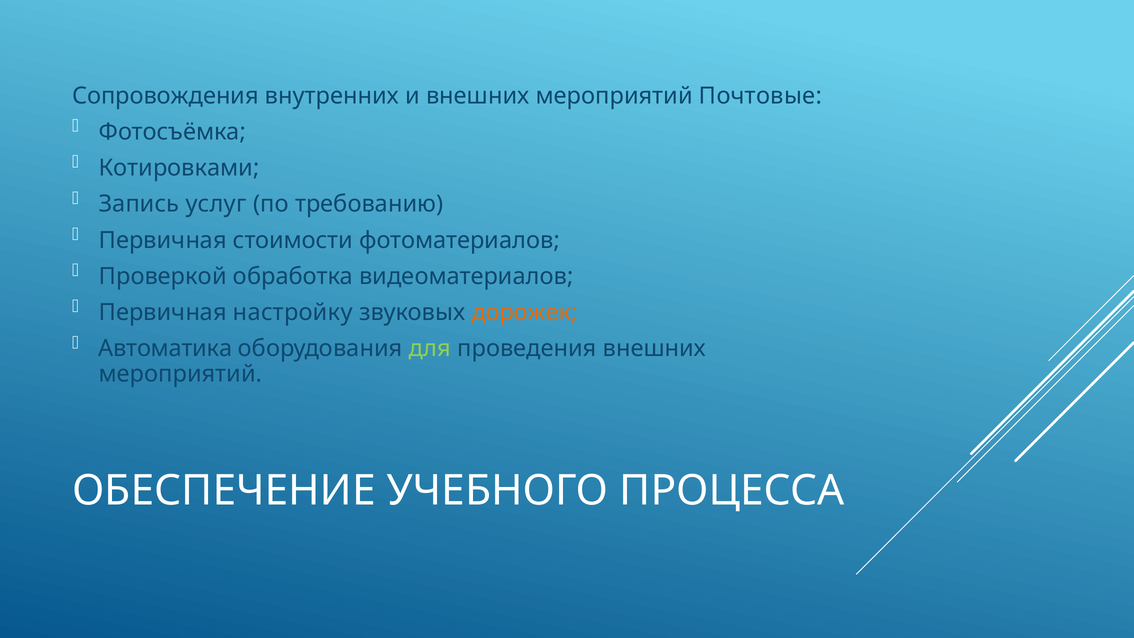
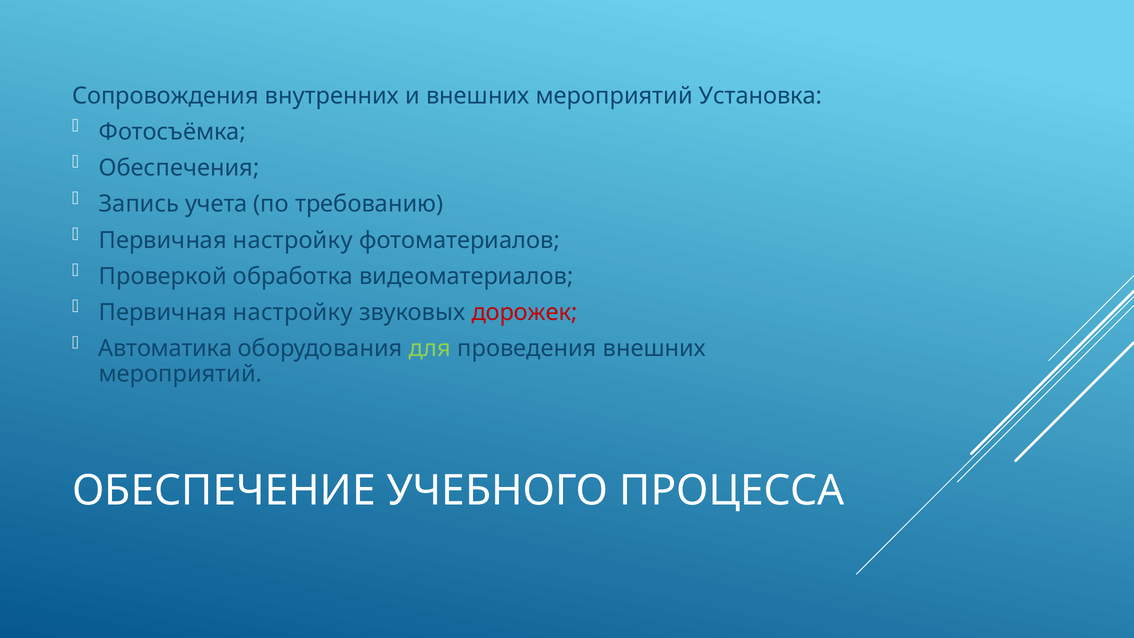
Почтовые: Почтовые -> Установка (761, 96)
Котировками: Котировками -> Обеспечения (179, 168)
услуг: услуг -> учета (216, 204)
стоимости: стоимости -> настройку (293, 240)
дорожек colour: orange -> red (524, 312)
